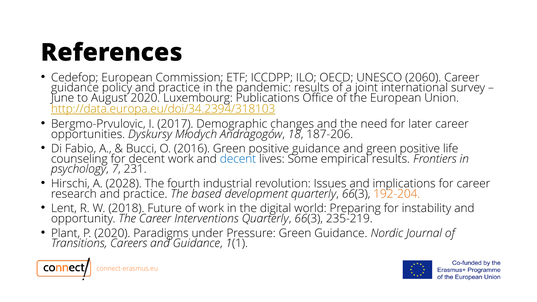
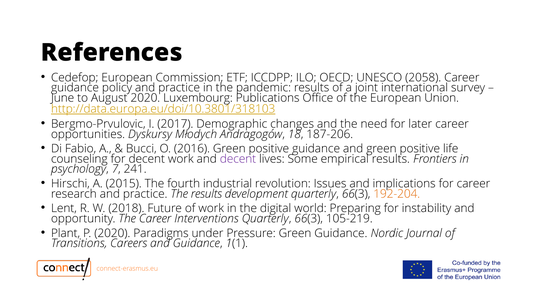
2060: 2060 -> 2058 (423, 78)
http://data.europa.eu/doi/34.2394/318103: http://data.europa.eu/doi/34.2394/318103 -> http://data.europa.eu/doi/10.3801/318103 (163, 109)
decent colour: blue -> purple (238, 159)
231: 231 -> 241 (135, 169)
2028: 2028 -> 2015 (124, 184)
The based: based -> results (206, 194)
235-219: 235-219 -> 105-219 (349, 219)
